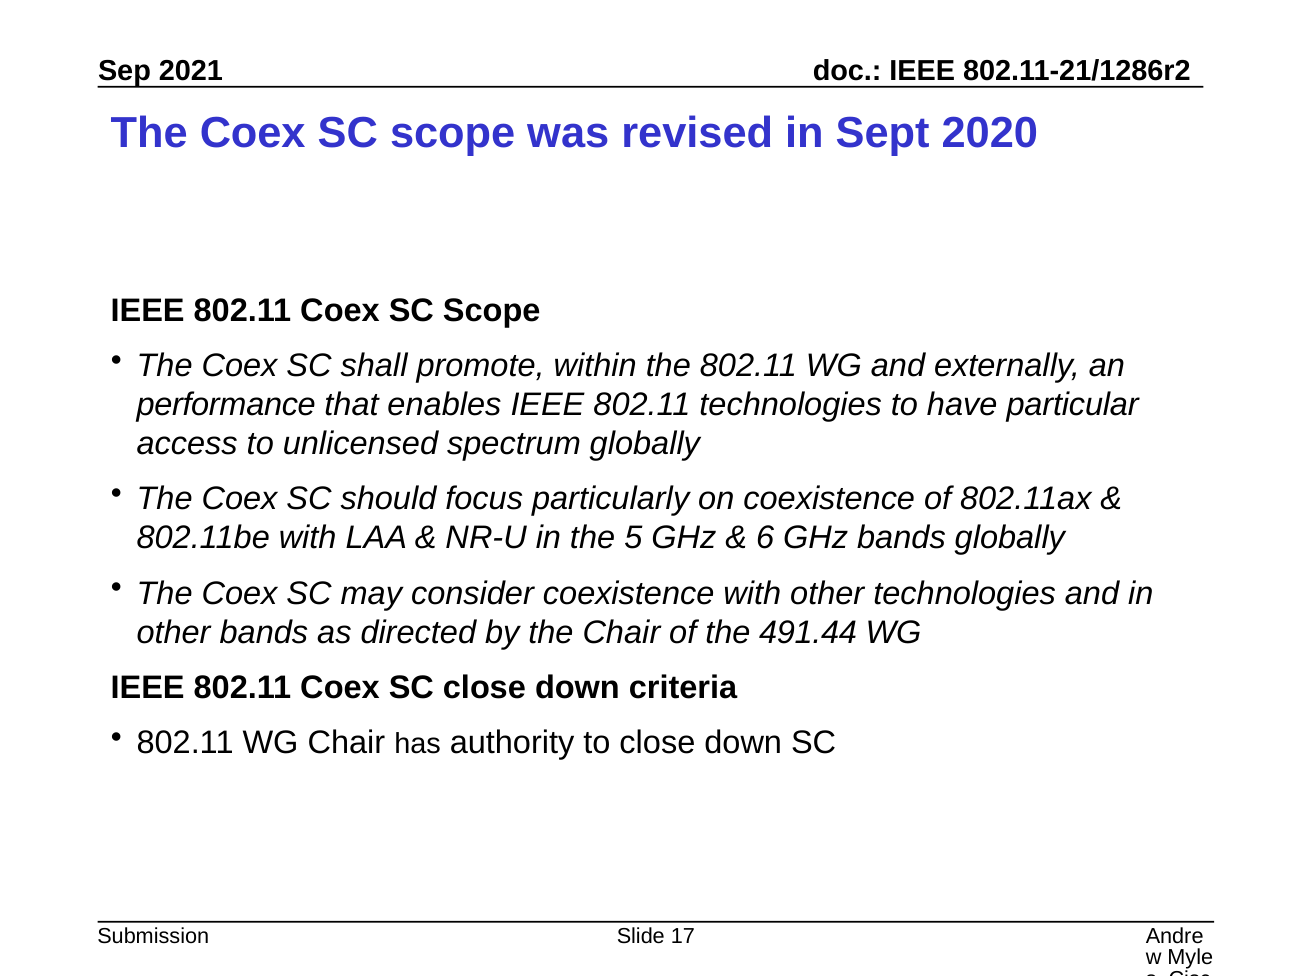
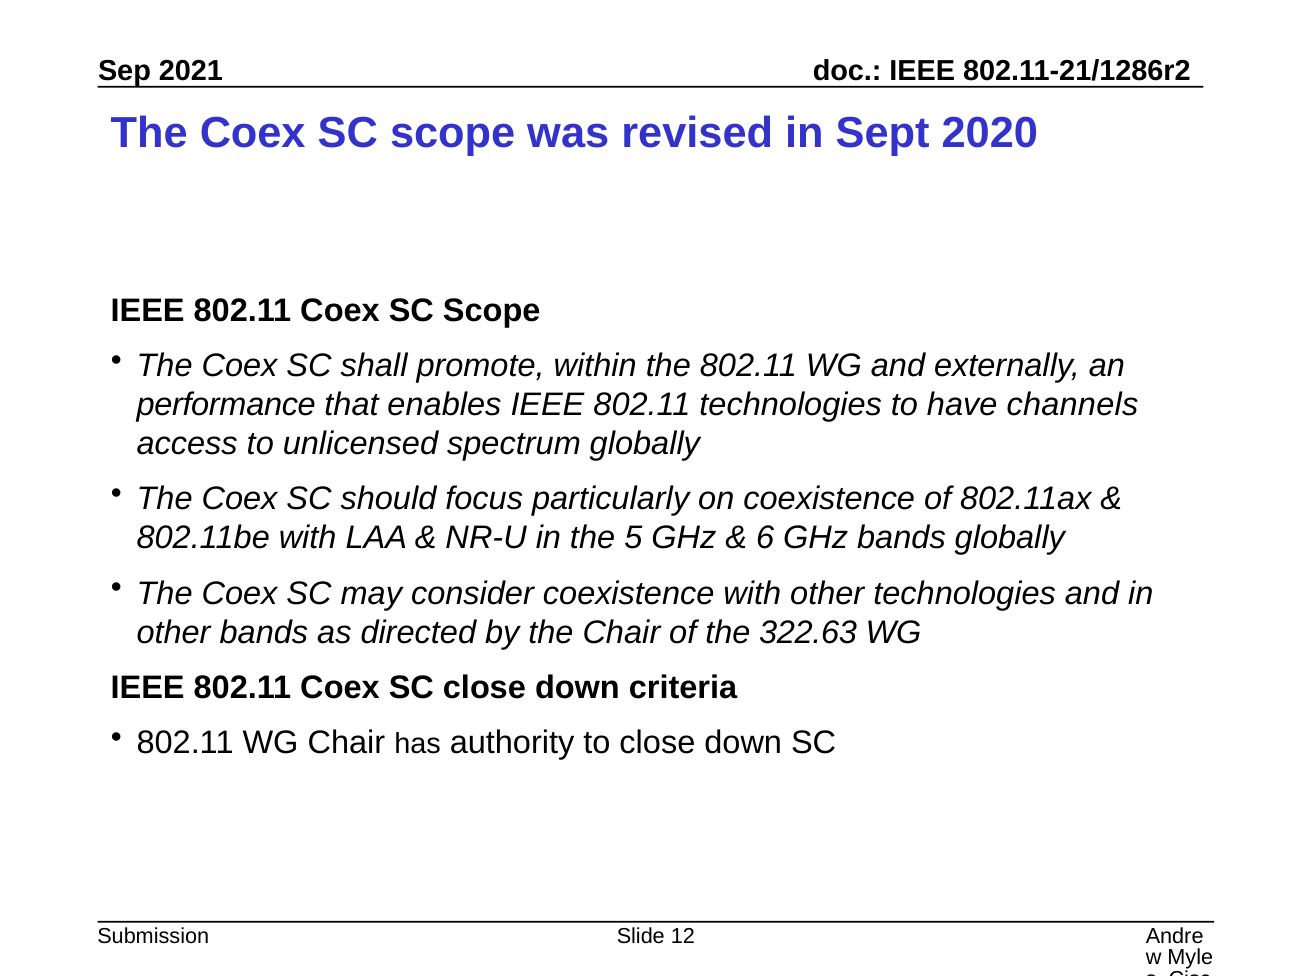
particular: particular -> channels (1072, 405)
491.44: 491.44 -> 322.63 (808, 632)
17: 17 -> 12 (683, 936)
